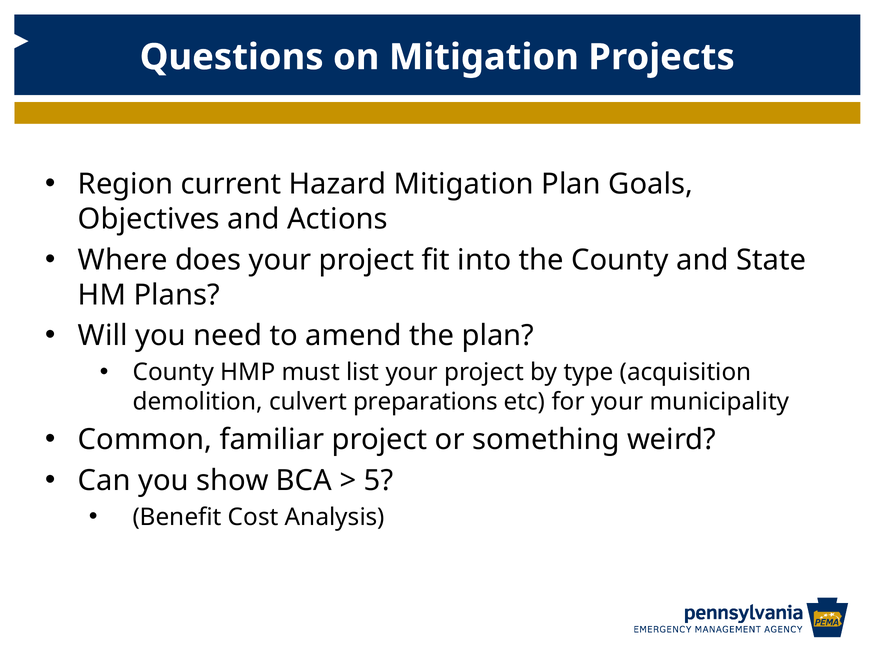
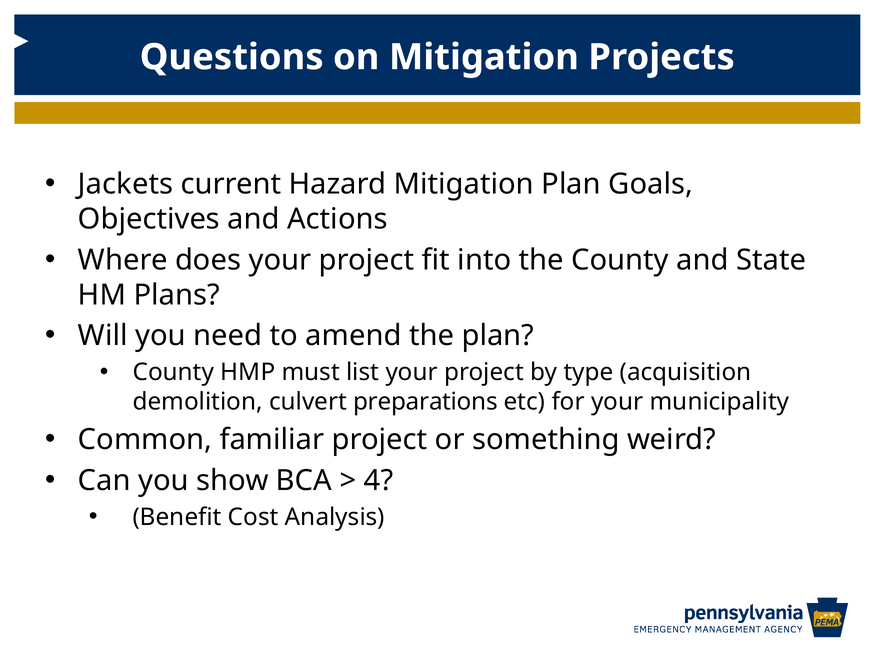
Region: Region -> Jackets (126, 184)
5: 5 -> 4 (379, 481)
